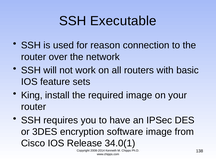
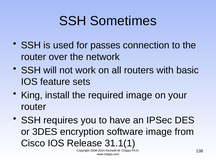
Executable: Executable -> Sometimes (123, 21)
reason: reason -> passes (105, 45)
34.0(1: 34.0(1 -> 31.1(1 (120, 143)
